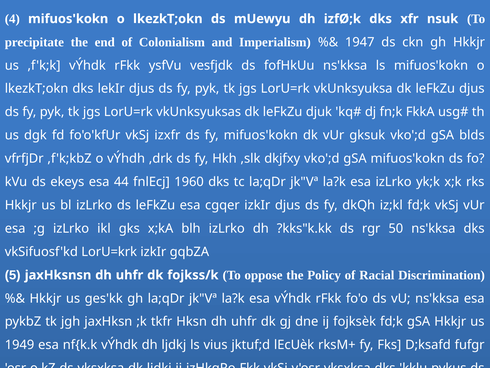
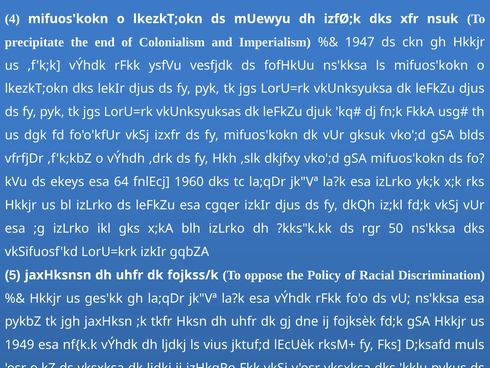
44: 44 -> 64 (121, 182)
fufgr: fufgr -> muls (470, 345)
